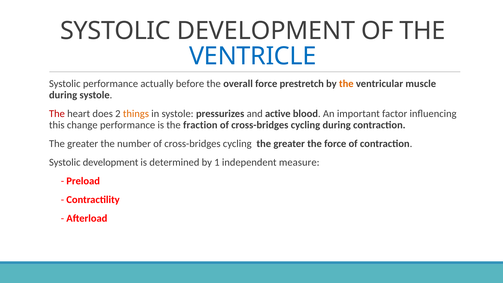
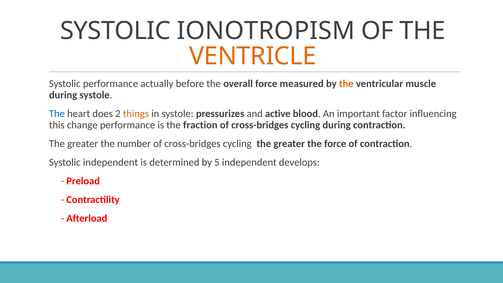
DEVELOPMENT: DEVELOPMENT -> IONOTROPISM (266, 31)
VENTRICLE colour: blue -> orange (253, 56)
prestretch: prestretch -> measured (302, 84)
The colour: red -> blue (57, 114)
development: development -> independent (110, 162)
1: 1 -> 5 (217, 162)
measure: measure -> develops (299, 162)
